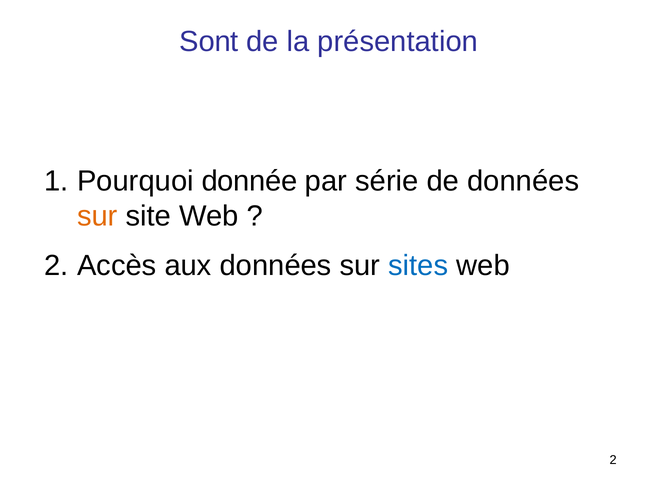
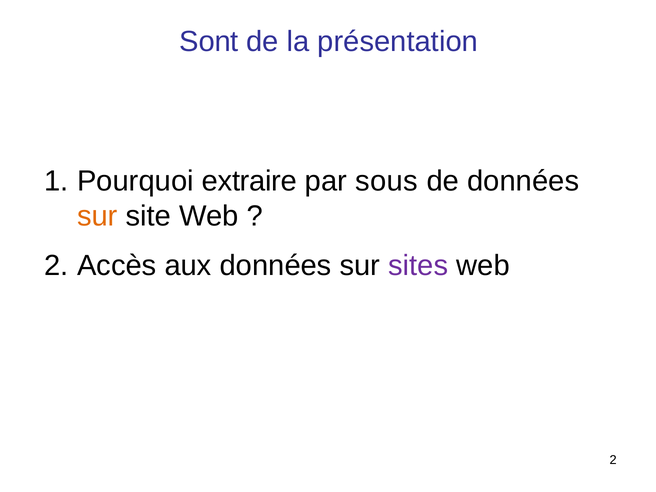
donnée: donnée -> extraire (249, 181)
série: série -> sous (387, 181)
sites colour: blue -> purple (418, 265)
